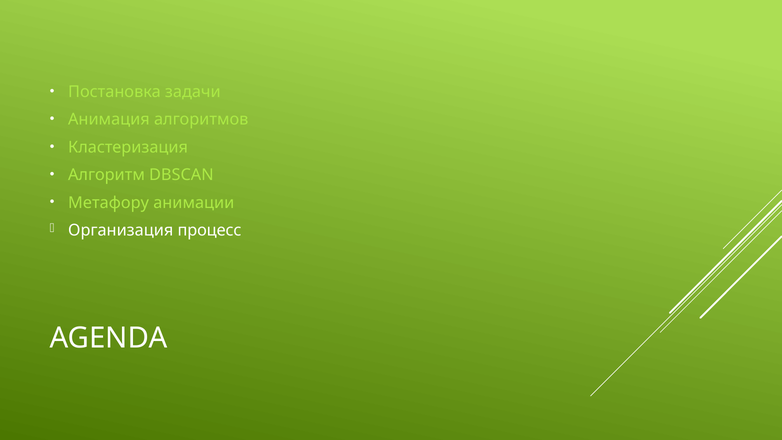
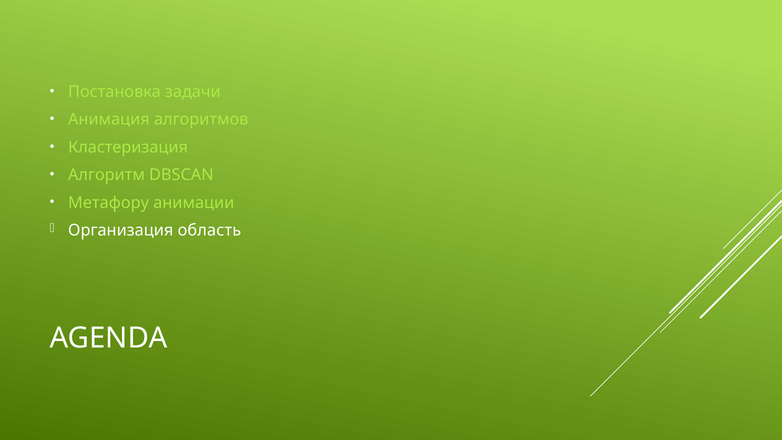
процесс: процесс -> область (209, 230)
